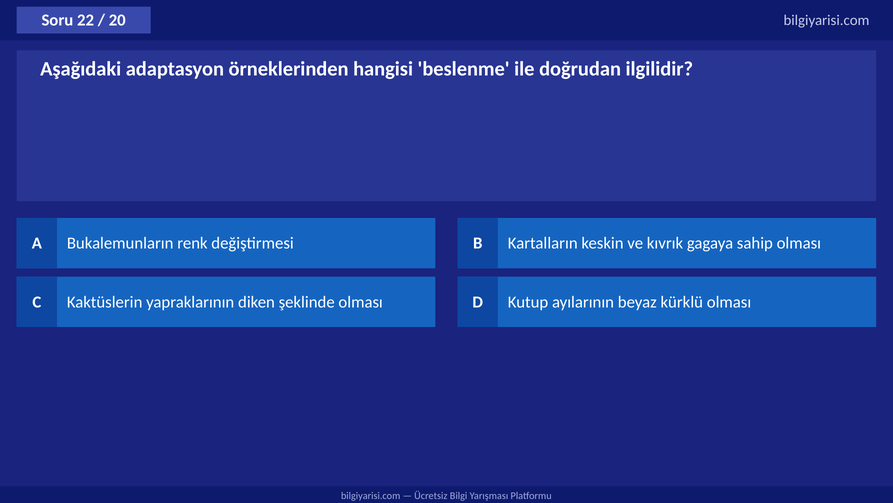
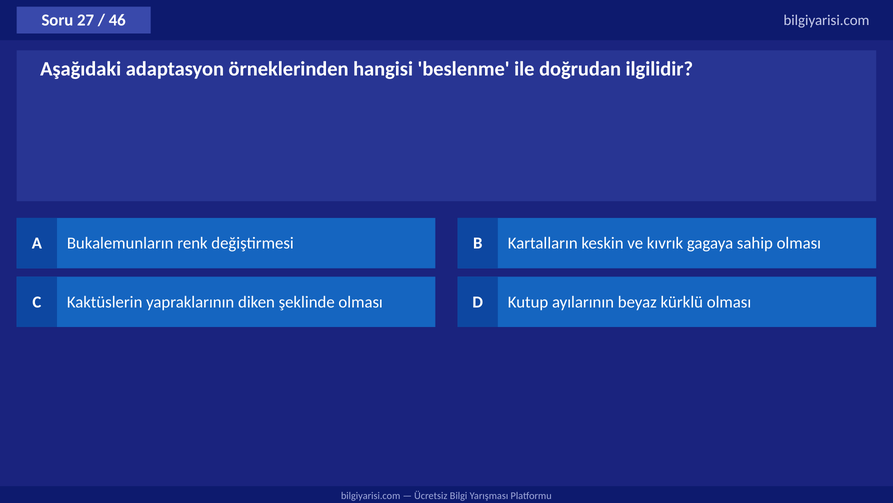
22: 22 -> 27 (86, 20)
20: 20 -> 46 (117, 20)
